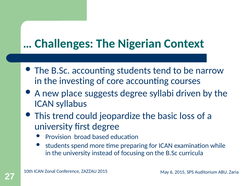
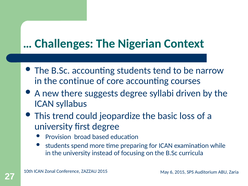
investing: investing -> continue (77, 81)
place: place -> there (72, 93)
